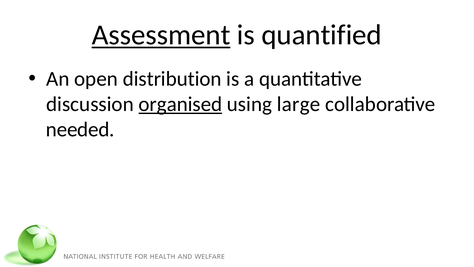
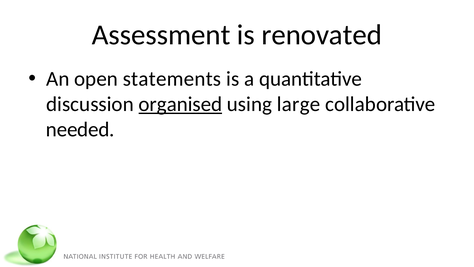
Assessment underline: present -> none (161, 35)
quantified: quantified -> renovated (322, 35)
distribution: distribution -> statements (172, 79)
